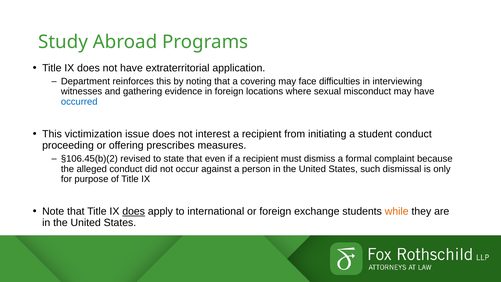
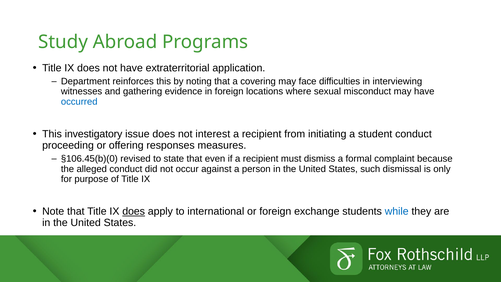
victimization: victimization -> investigatory (94, 134)
prescribes: prescribes -> responses (171, 145)
§106.45(b)(2: §106.45(b)(2 -> §106.45(b)(0 (89, 159)
while colour: orange -> blue (397, 211)
